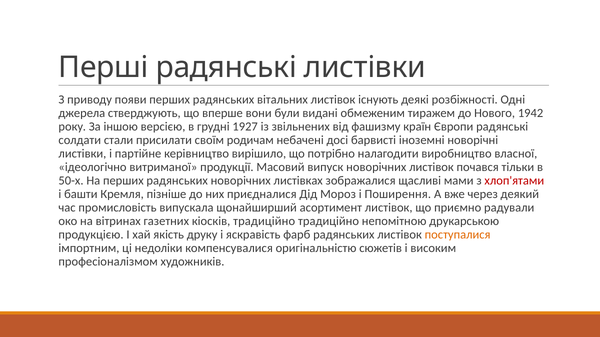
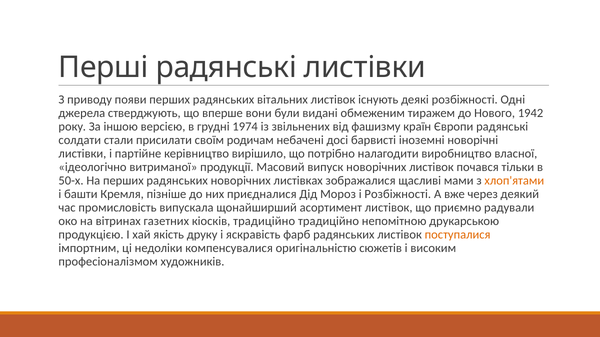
1927: 1927 -> 1974 (245, 127)
хлоп'ятами colour: red -> orange (514, 181)
і Поширення: Поширення -> Розбіжності (398, 194)
